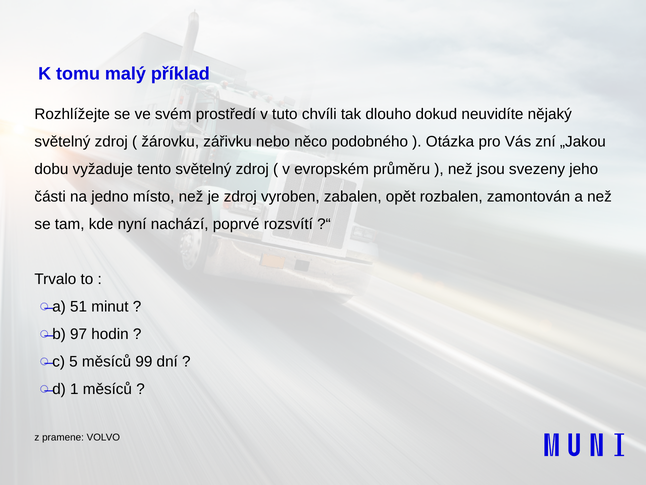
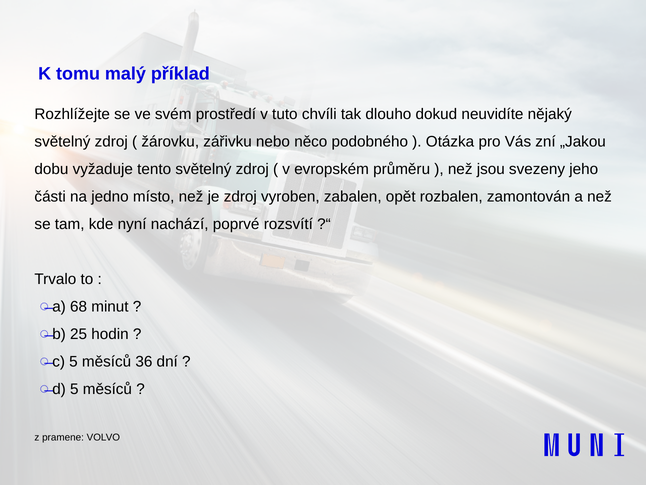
51: 51 -> 68 (79, 306)
97: 97 -> 25 (79, 334)
99: 99 -> 36 (144, 361)
1: 1 -> 5 (74, 389)
